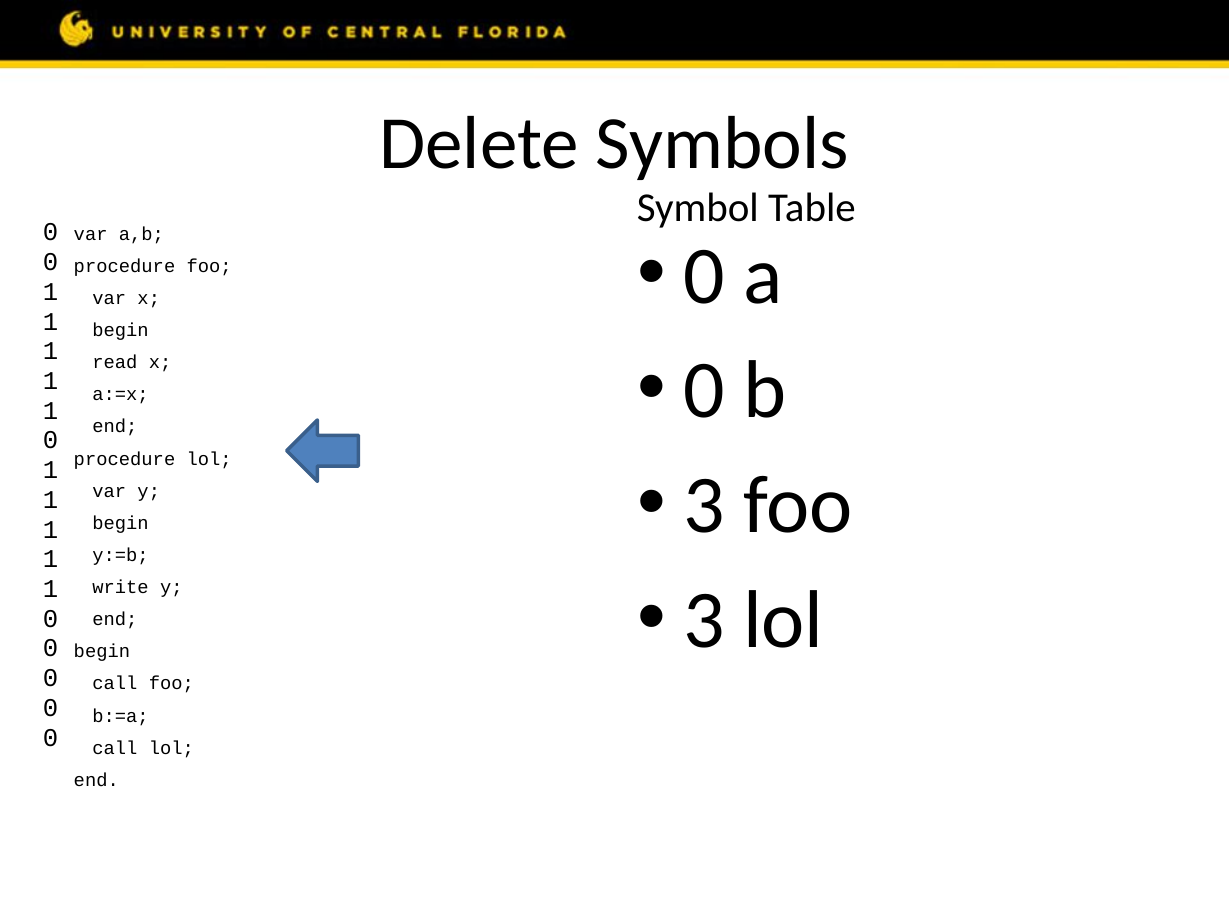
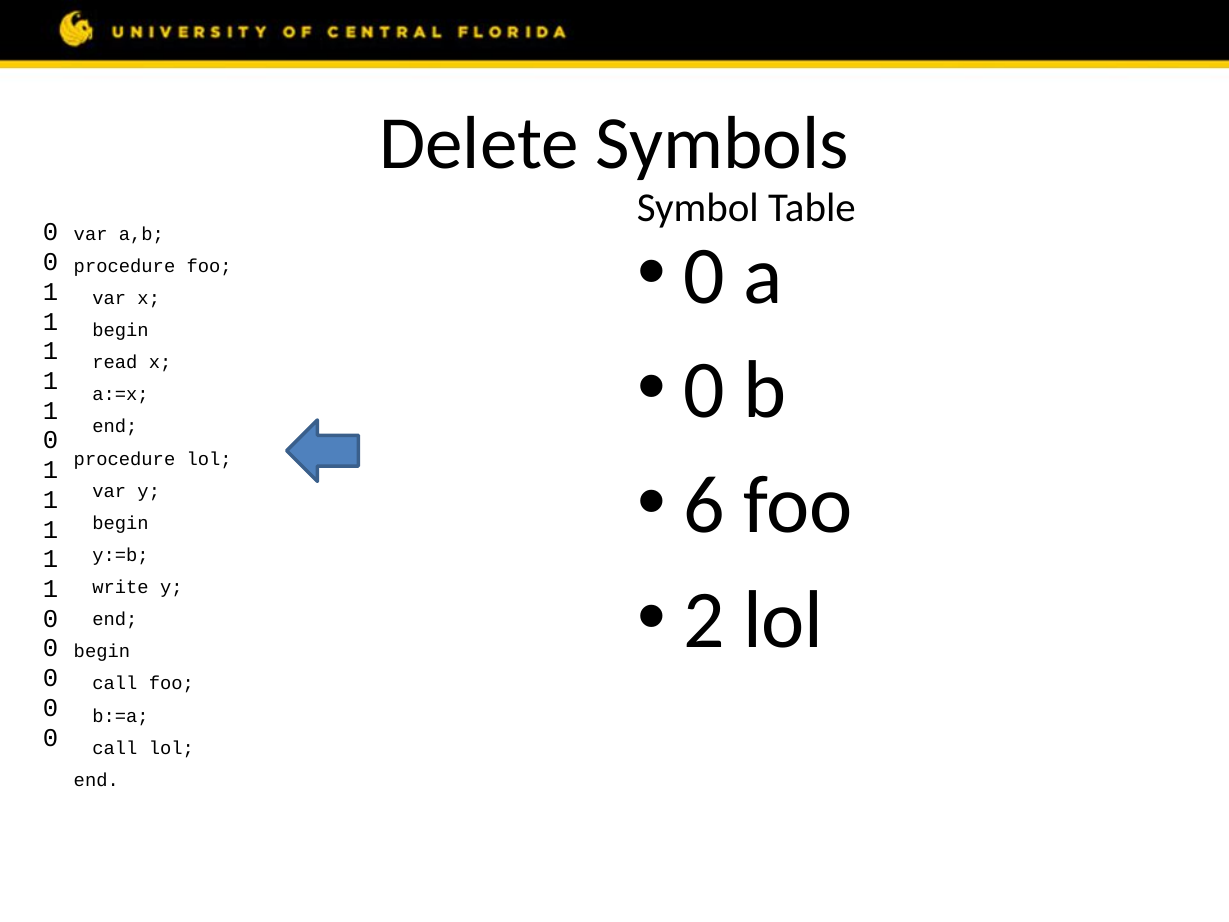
3: 3 -> 6 (704, 506)
3: 3 -> 2 (704, 620)
